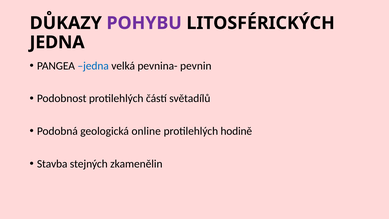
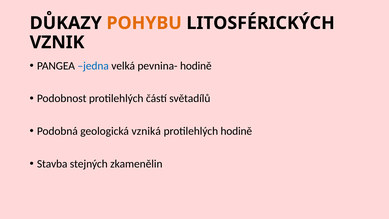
POHYBU colour: purple -> orange (144, 23)
JEDNA: JEDNA -> VZNIK (57, 42)
pevnina- pevnin: pevnin -> hodině (196, 66)
online: online -> vzniká (146, 131)
